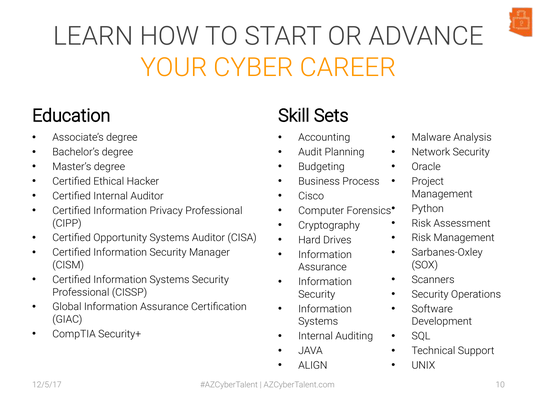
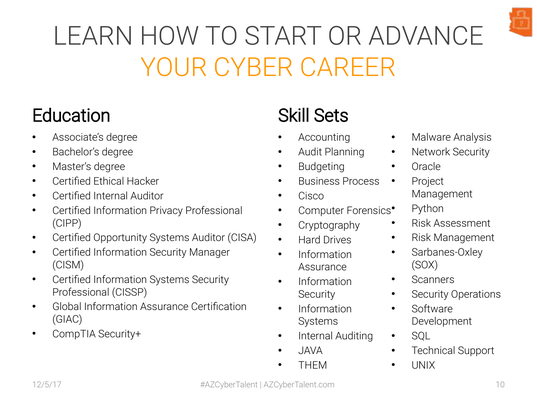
ALIGN: ALIGN -> THEM (313, 365)
